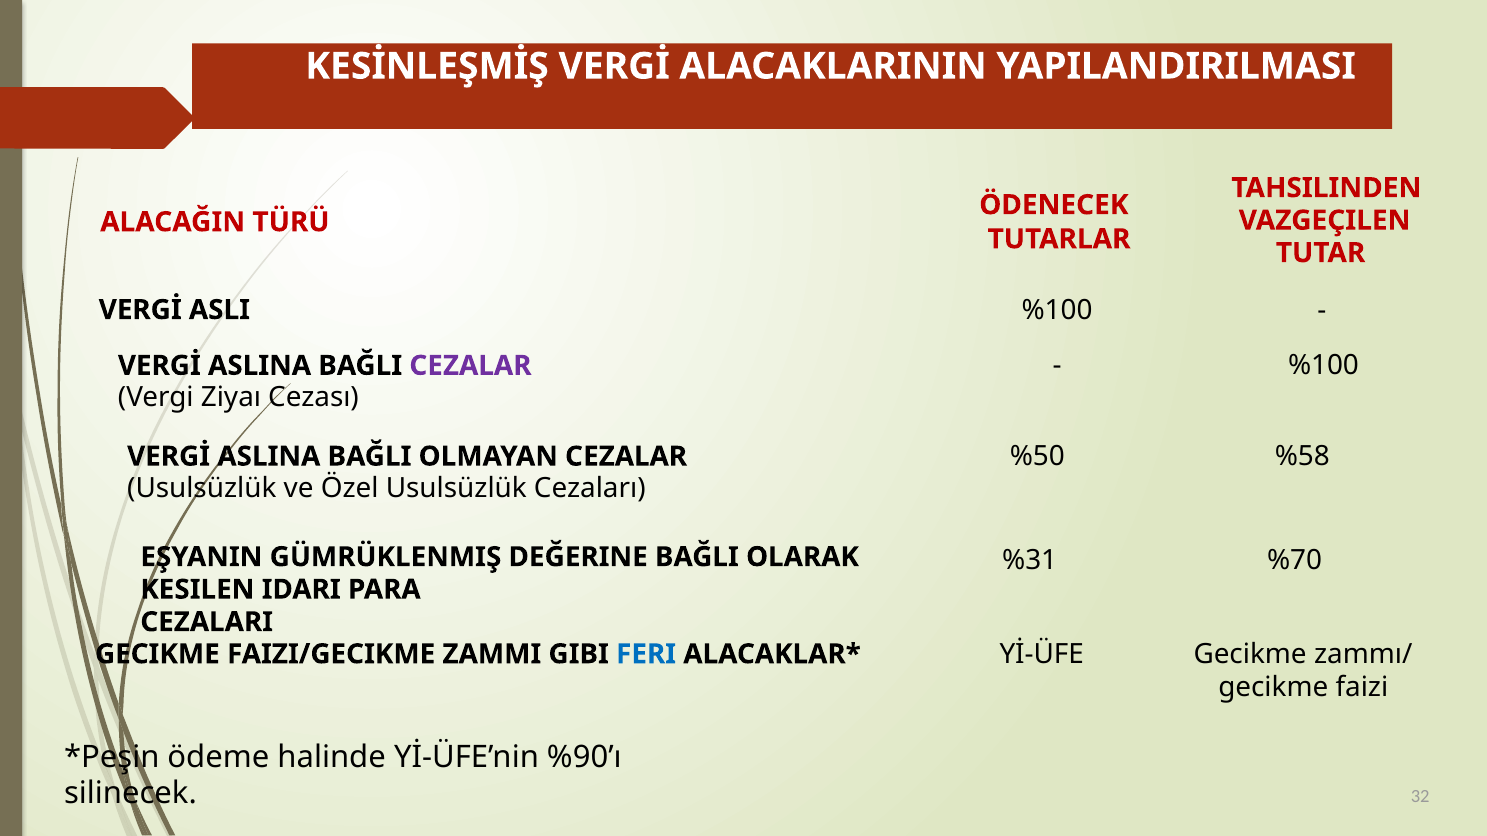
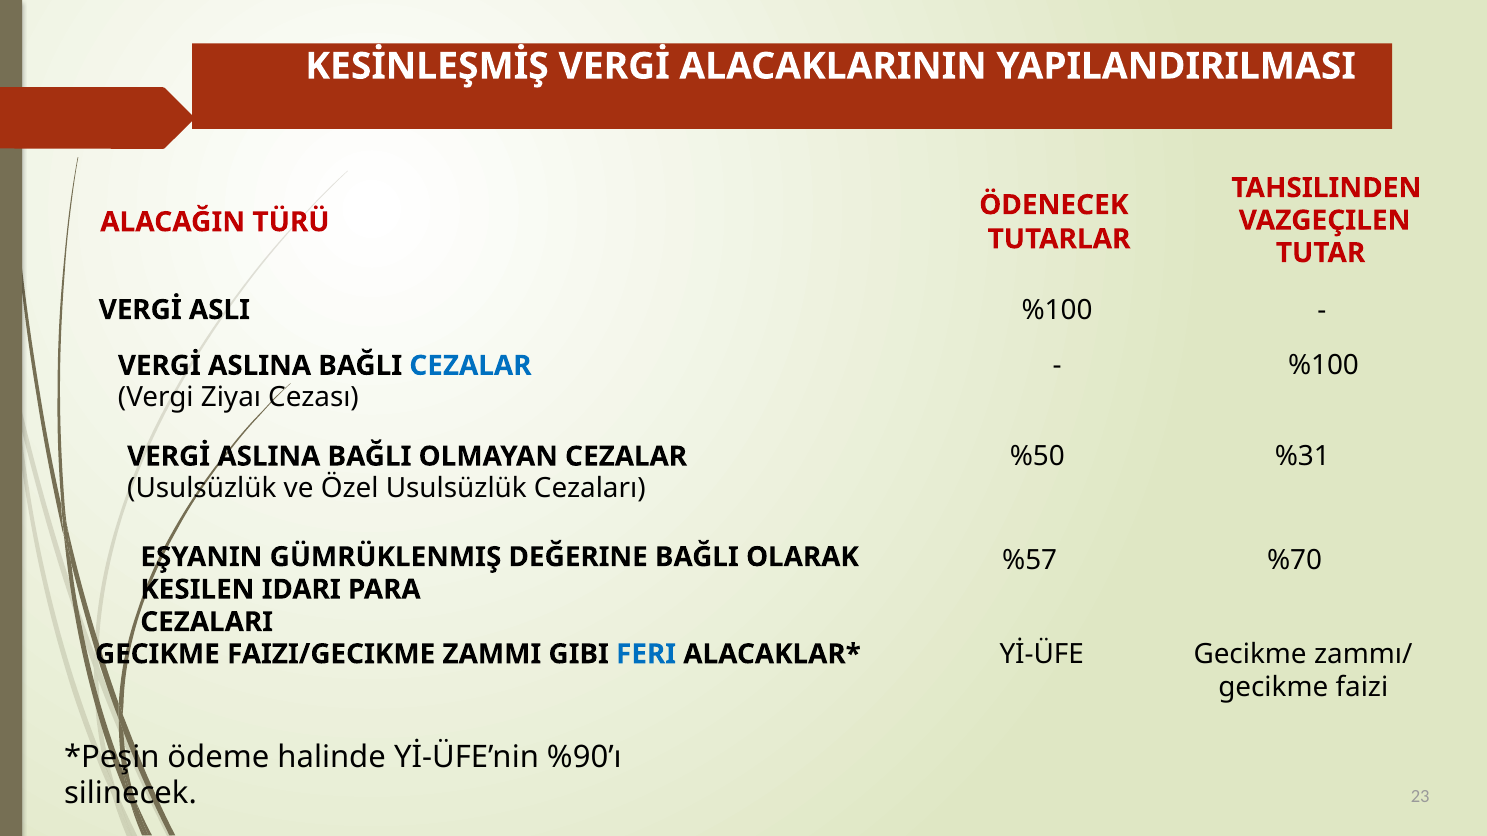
CEZALAR colour: purple -> blue (470, 366)
%58: %58 -> %31 (1302, 457)
%31: %31 -> %57 (1030, 561)
32: 32 -> 23 (1420, 797)
